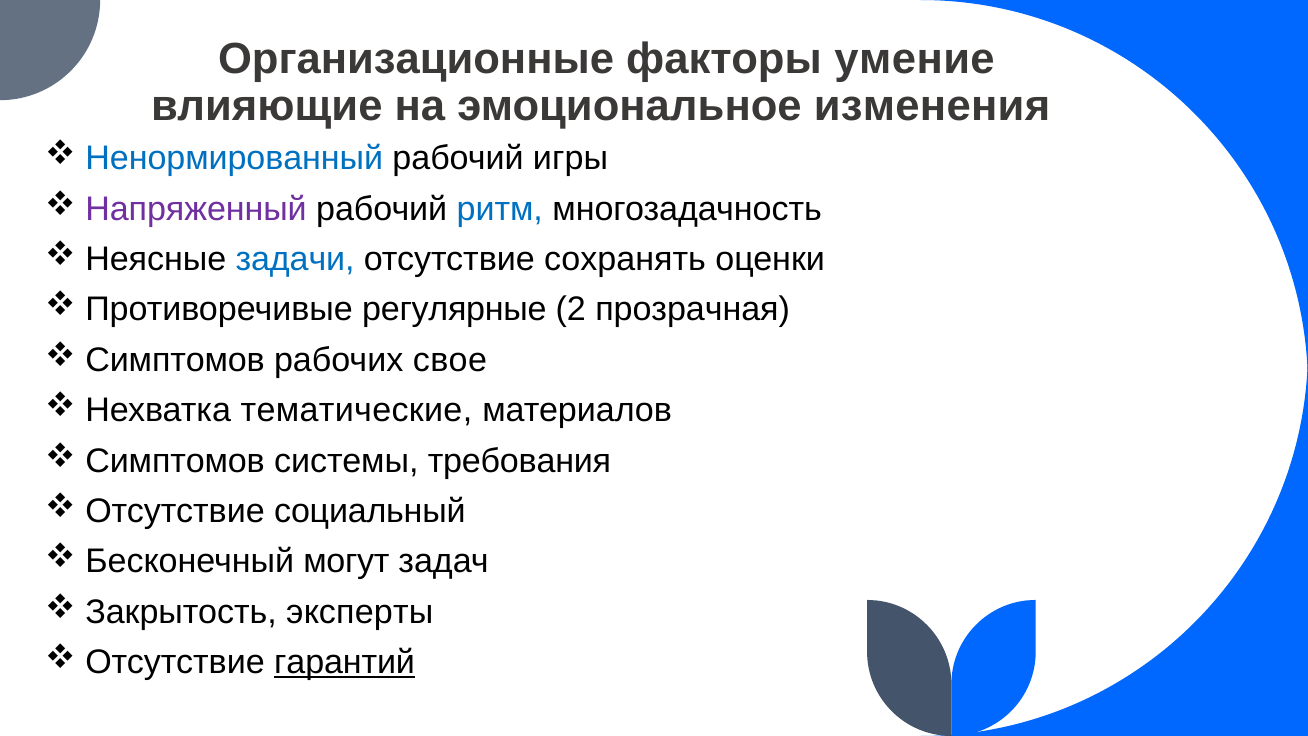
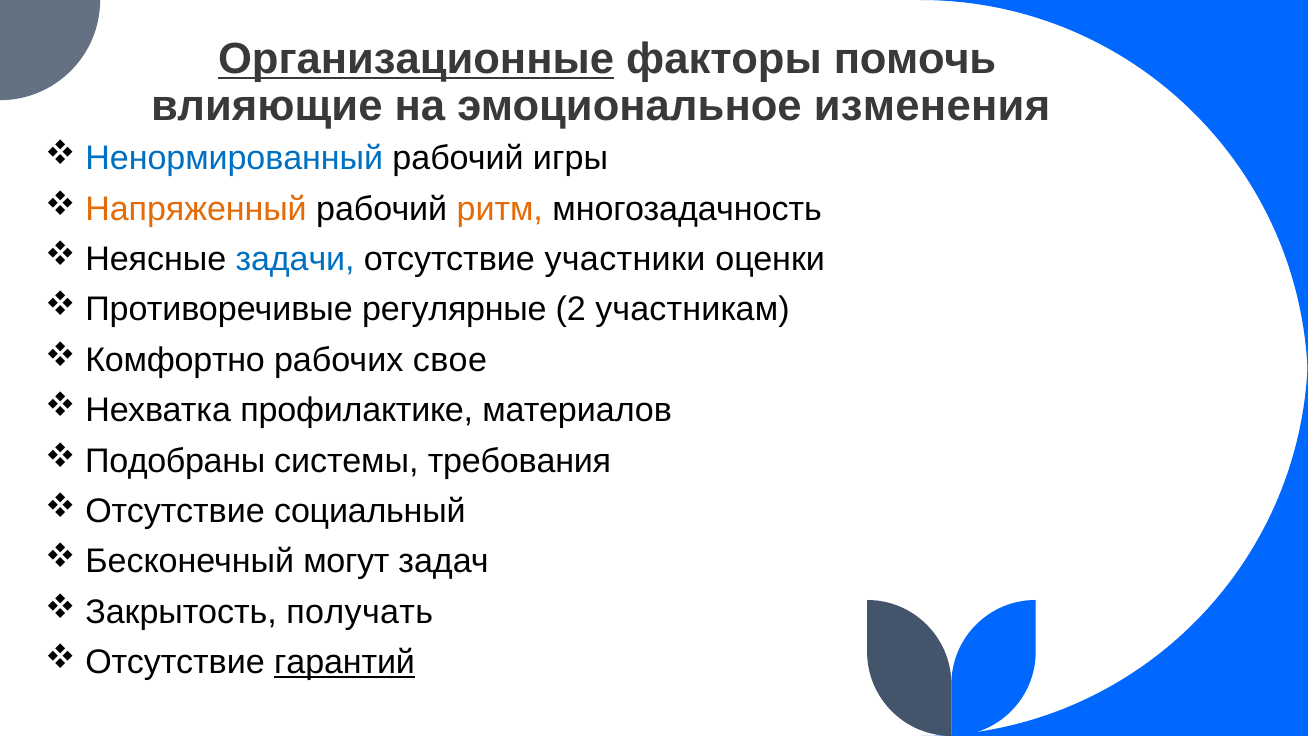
Организационные underline: none -> present (416, 59)
умение: умение -> помочь (915, 59)
Напряженный colour: purple -> orange (196, 209)
ритм colour: blue -> orange (500, 209)
сохранять: сохранять -> участники (625, 259)
прозрачная: прозрачная -> участникам (693, 310)
Симптомов: Симптомов -> Комфортно (175, 360)
тематические: тематические -> профилактике (357, 410)
Симптомов: Симптомов -> Подобраны (175, 461)
эксперты: эксперты -> получать (360, 612)
